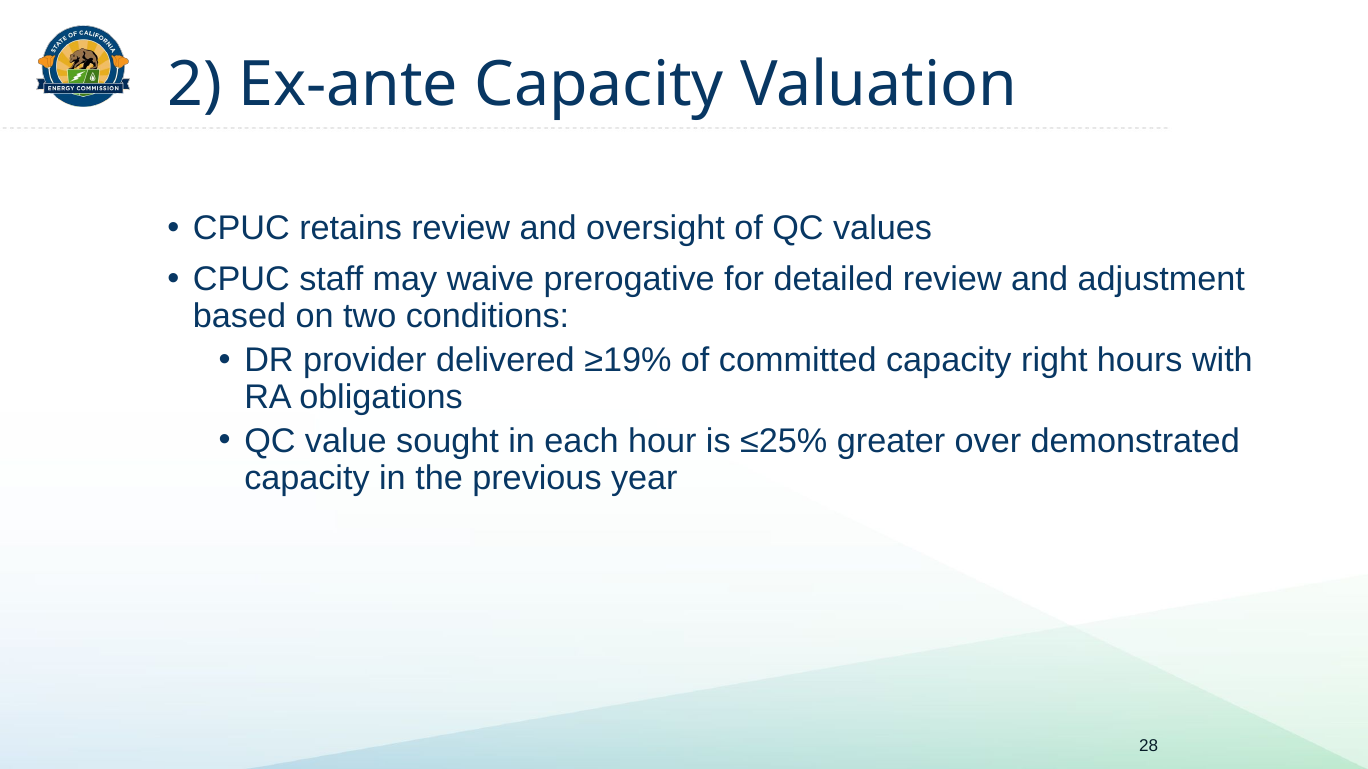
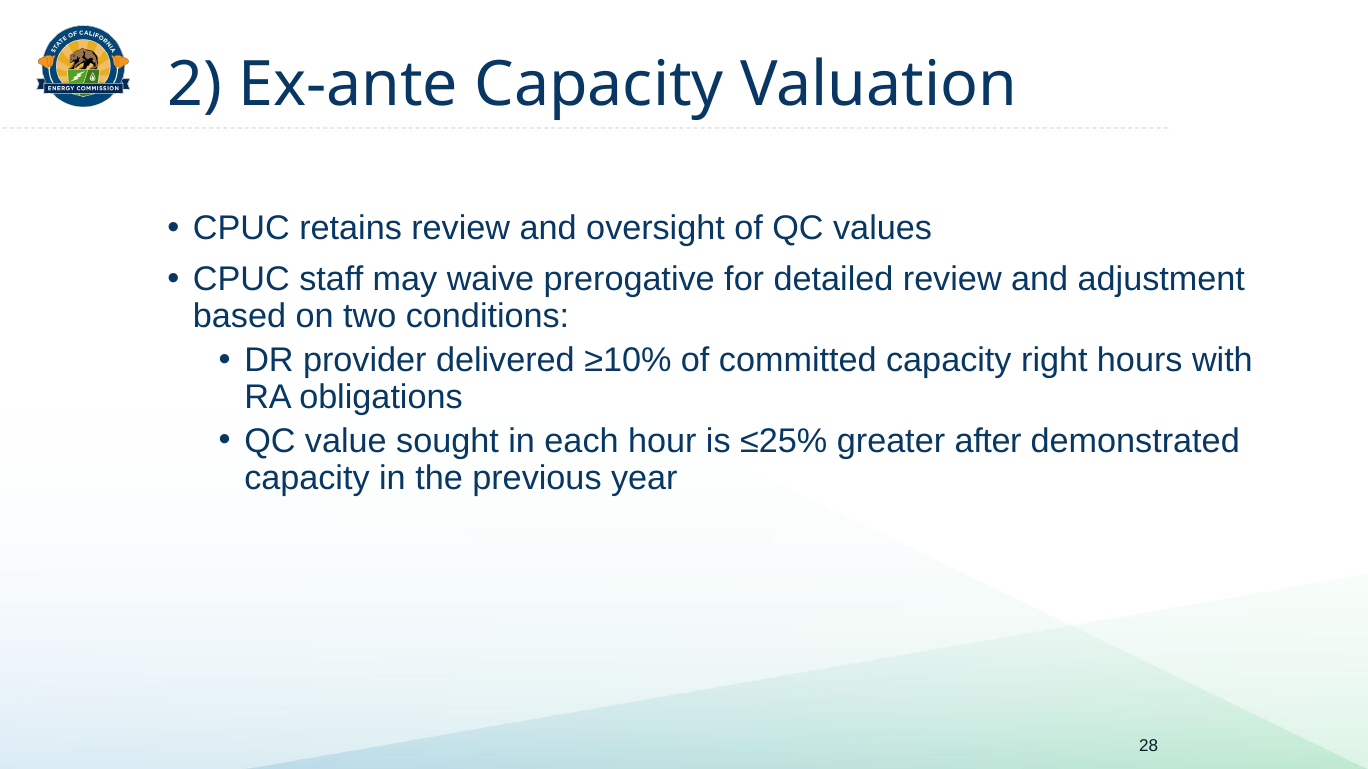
≥19%: ≥19% -> ≥10% (628, 360)
over: over -> after (988, 441)
